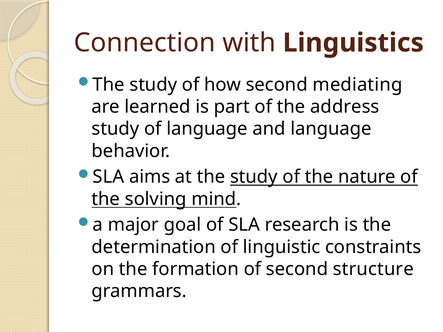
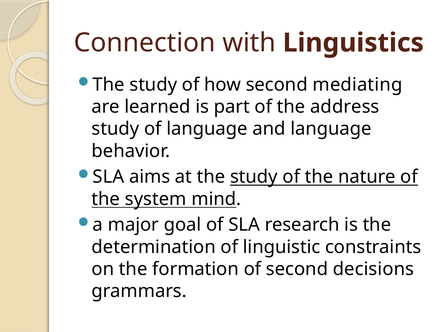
solving: solving -> system (156, 199)
structure: structure -> decisions (373, 269)
